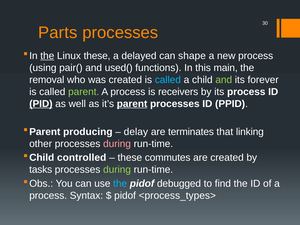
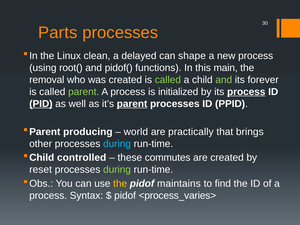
the underline: present -> none (47, 56)
Linux these: these -> clean (97, 56)
pair(: pair( -> root( (71, 68)
used(: used( -> pidof( (119, 68)
called colour: light blue -> light green (168, 80)
receivers: receivers -> initialized (178, 92)
process underline: none -> present (246, 92)
delay: delay -> world (136, 132)
terminates: terminates -> practically (191, 132)
linking: linking -> brings (250, 132)
during colour: pink -> light blue (117, 144)
tasks: tasks -> reset (41, 170)
the colour: light blue -> yellow (120, 184)
debugged: debugged -> maintains (179, 184)
<process_types>: <process_types> -> <process_varies> (177, 196)
